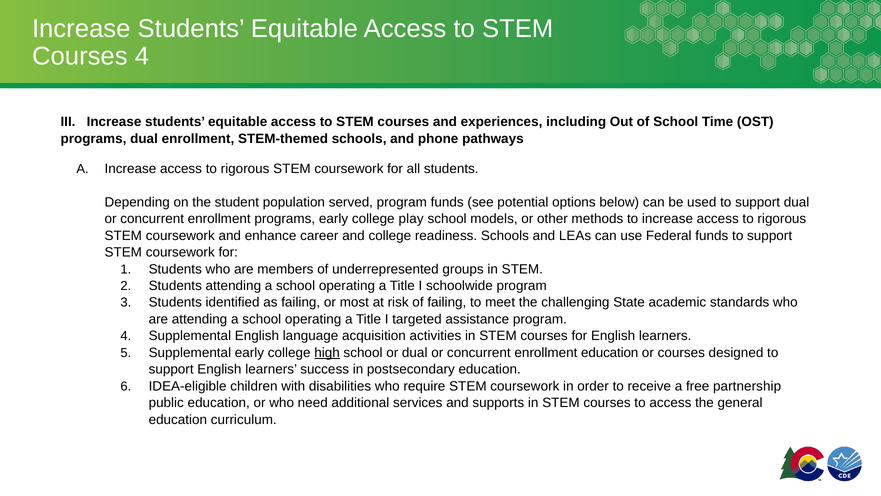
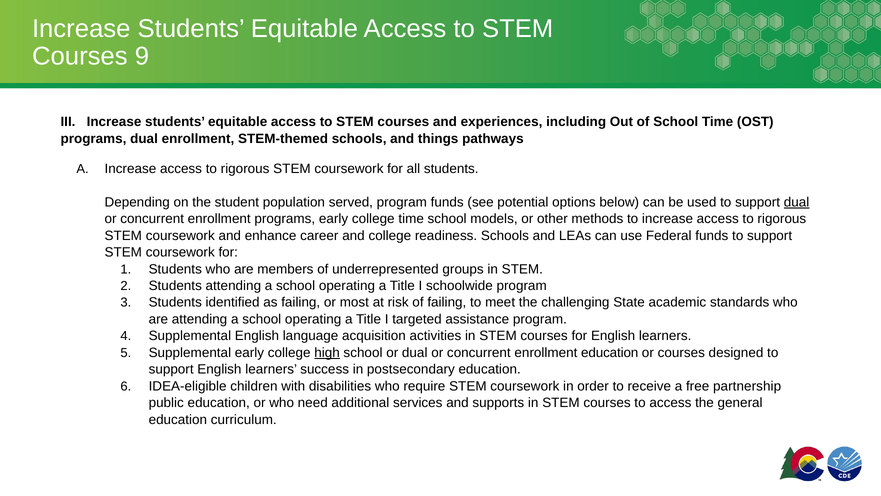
Courses 4: 4 -> 9 (142, 56)
phone: phone -> things (438, 139)
dual underline: none -> present (797, 202)
college play: play -> time (411, 219)
